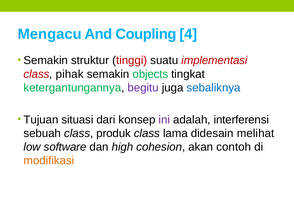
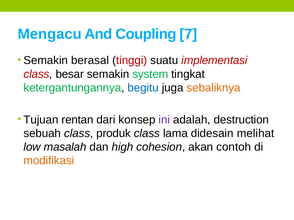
4: 4 -> 7 (188, 34)
struktur: struktur -> berasal (90, 61)
pihak: pihak -> besar (70, 74)
objects: objects -> system (150, 74)
begitu colour: purple -> blue (143, 88)
sebaliknya colour: blue -> orange (214, 88)
situasi: situasi -> rentan (77, 120)
interferensi: interferensi -> destruction (241, 120)
software: software -> masalah (65, 147)
